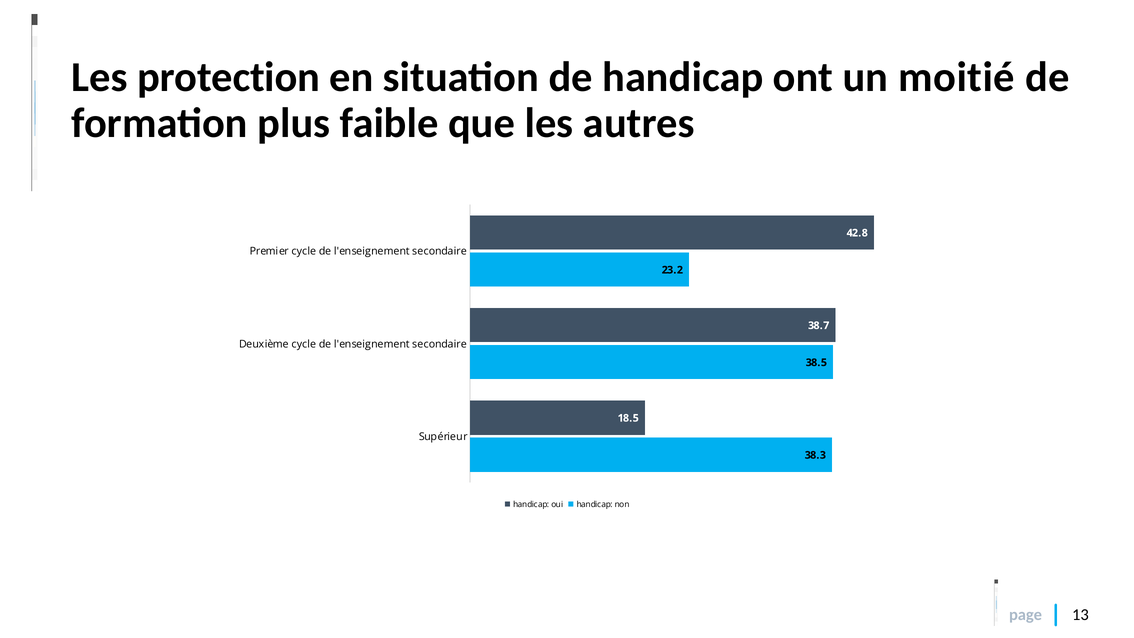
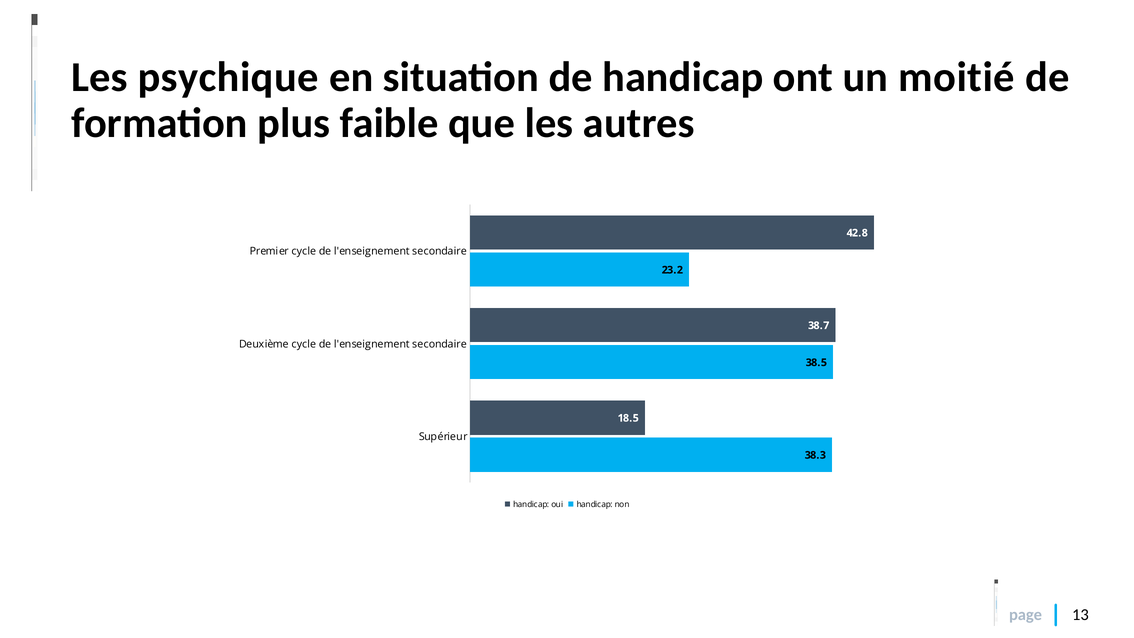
protection: protection -> psychique (228, 77)
